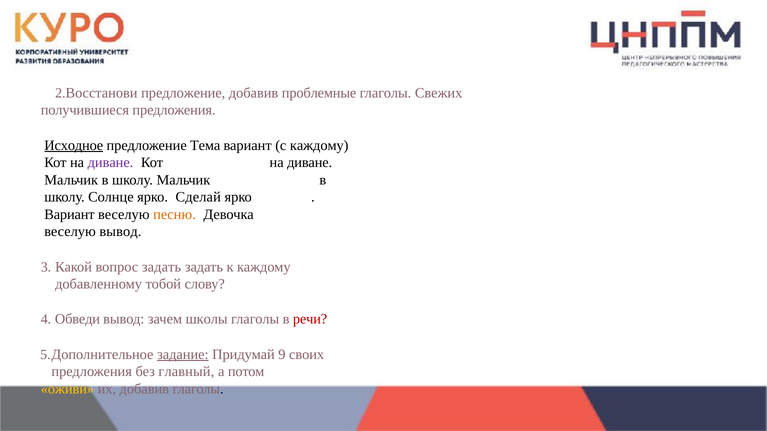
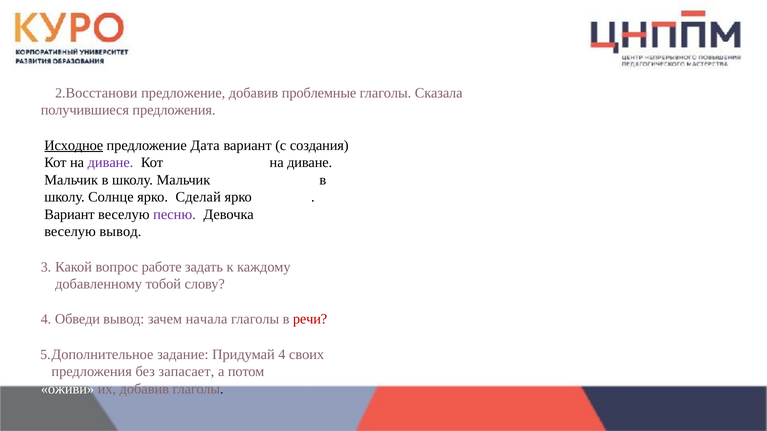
Свежих: Свежих -> Сказала (439, 93)
Тема: Тема -> Дата (205, 146)
с каждому: каждому -> создания (319, 146)
песню colour: orange -> purple (175, 215)
вопрос задать: задать -> работе (162, 267)
школы: школы -> начала (207, 320)
задание underline: present -> none (183, 355)
Придумай 9: 9 -> 4 (282, 355)
главный: главный -> запасает (186, 372)
оживи colour: yellow -> white (67, 389)
